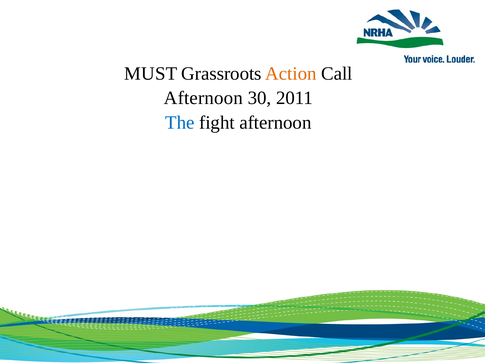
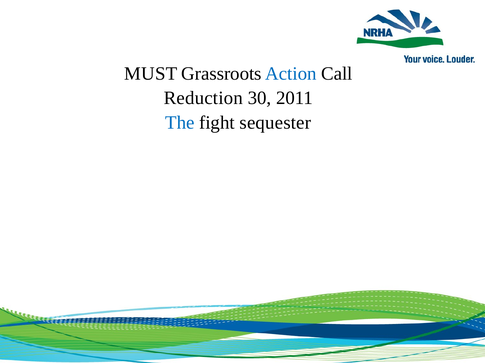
Action colour: orange -> blue (291, 74)
Afternoon: Afternoon -> Reduction (203, 98)
fight afternoon: afternoon -> sequester (275, 123)
